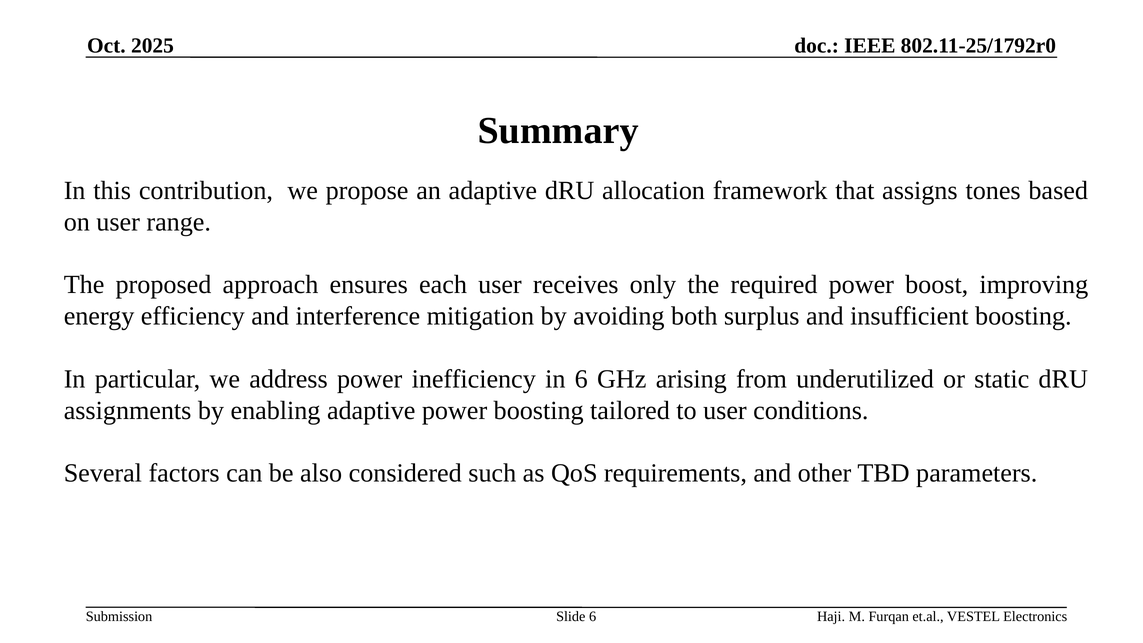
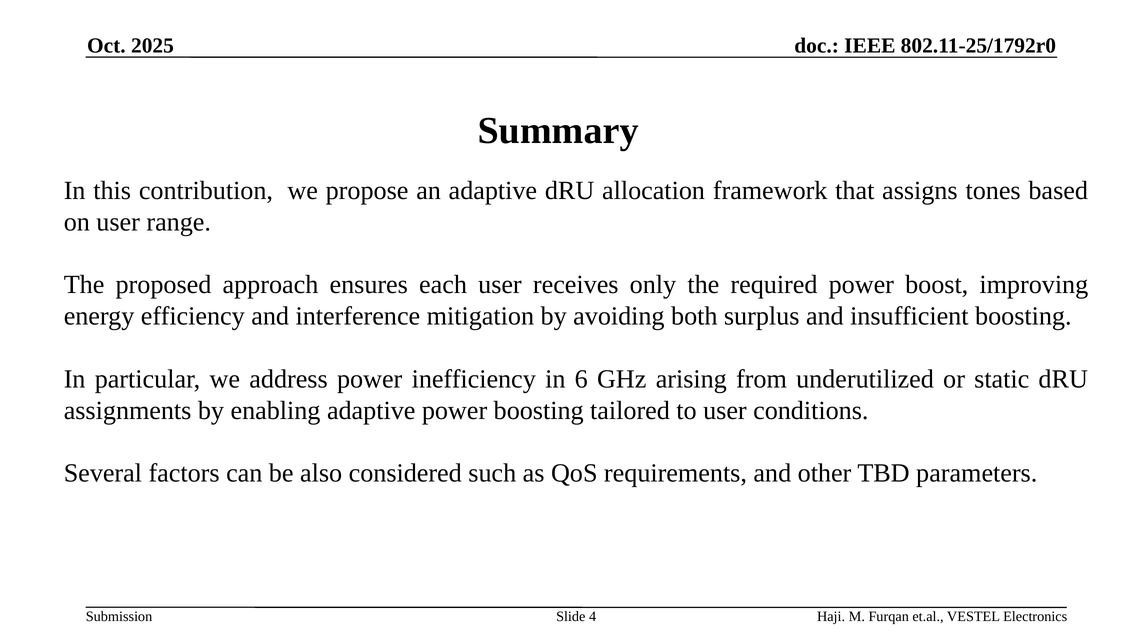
Slide 6: 6 -> 4 (593, 617)
